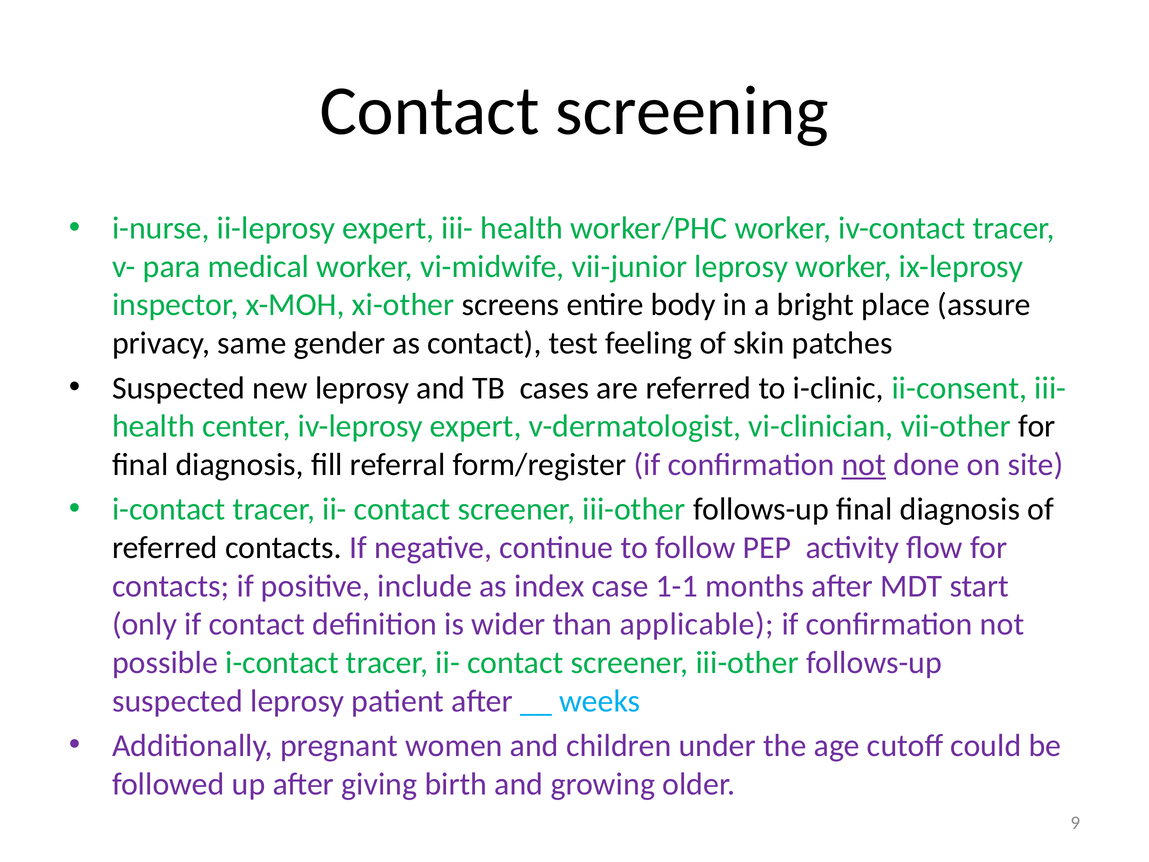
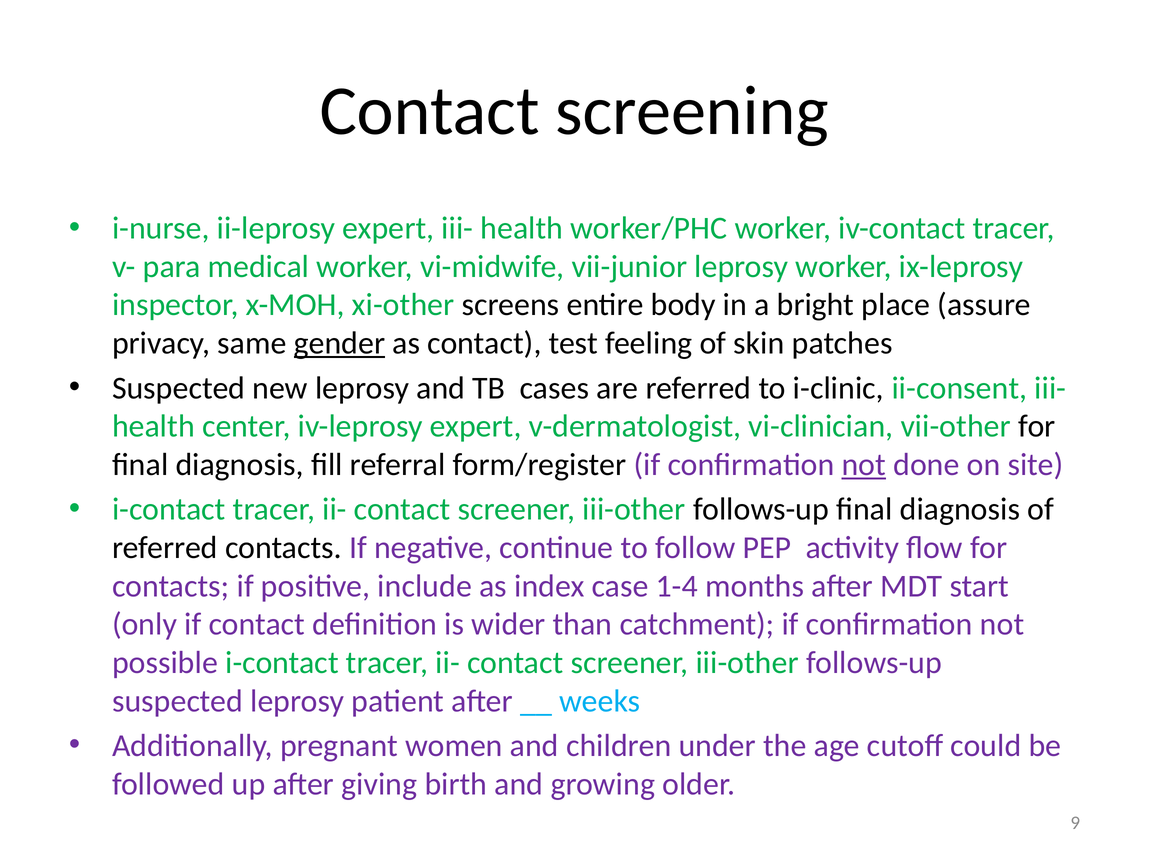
gender underline: none -> present (340, 343)
1-1: 1-1 -> 1-4 (677, 586)
applicable: applicable -> catchment (697, 624)
